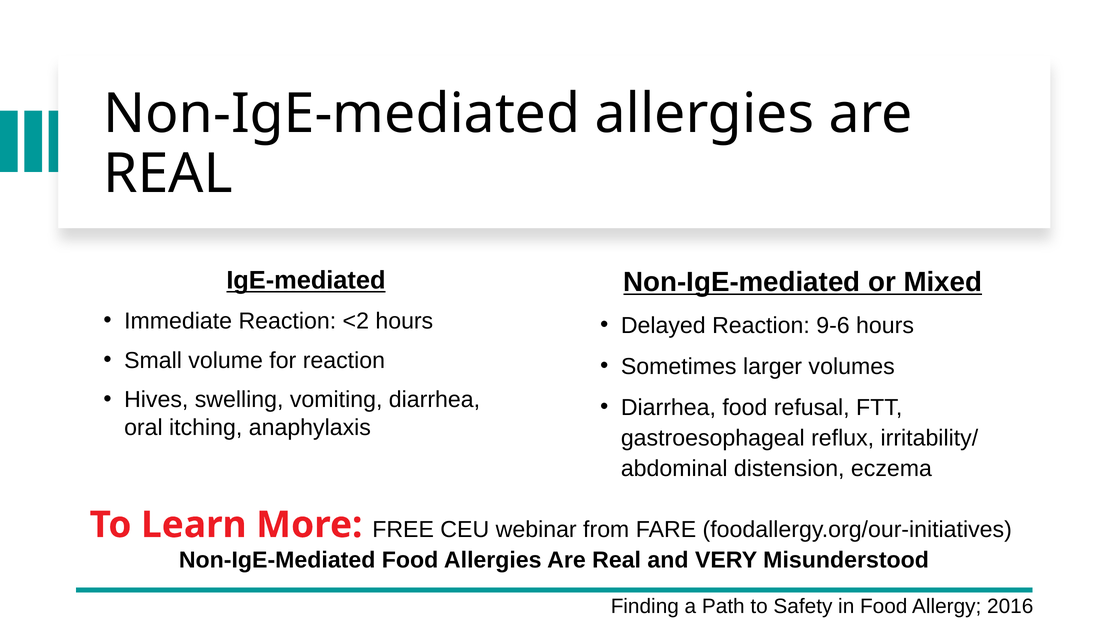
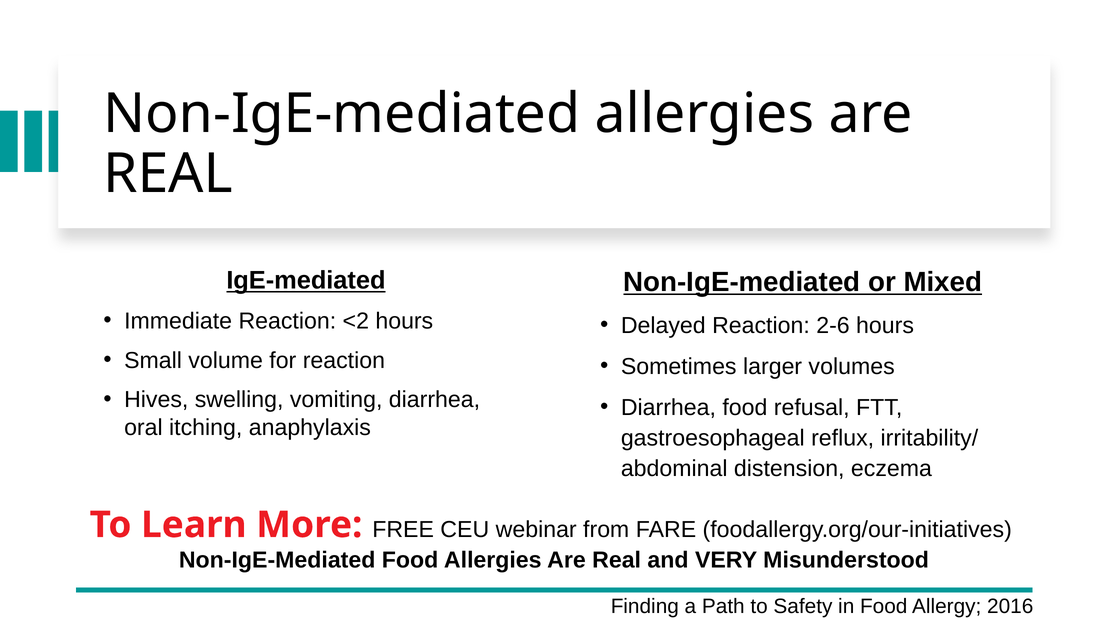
9-6: 9-6 -> 2-6 (833, 325)
